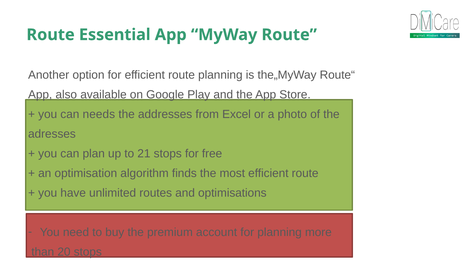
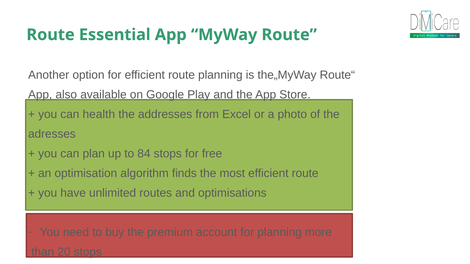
needs: needs -> health (99, 114)
21: 21 -> 84 (144, 154)
